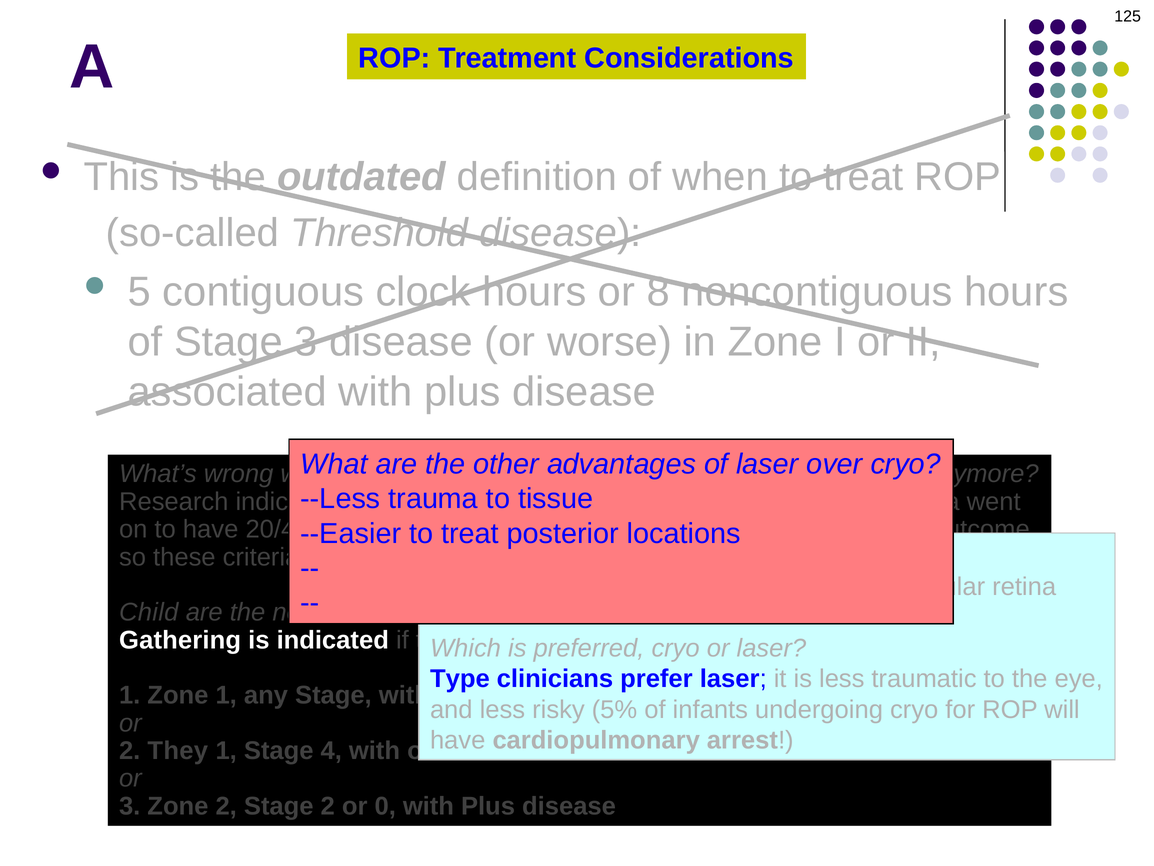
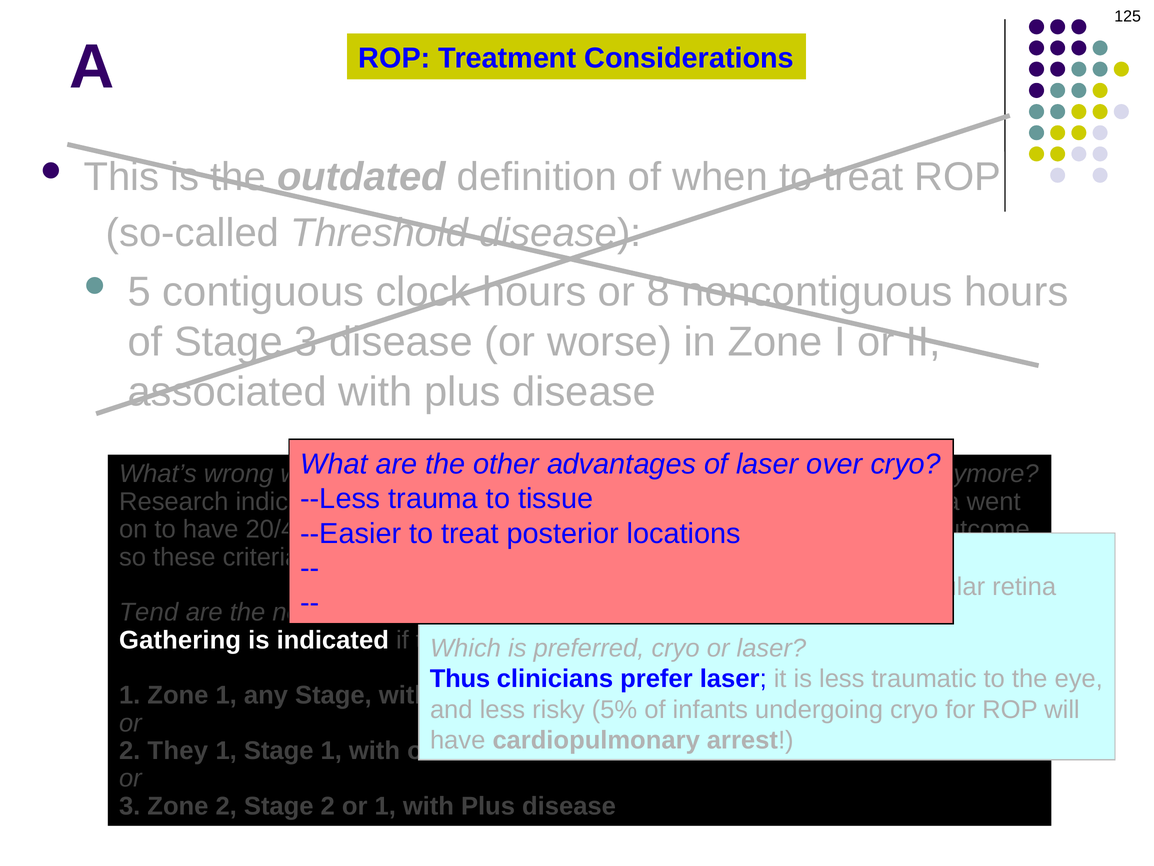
Child: Child -> Tend (149, 612)
Type: Type -> Thus (460, 679)
Stage 4: 4 -> 1 (331, 750)
or 0: 0 -> 1 (385, 806)
